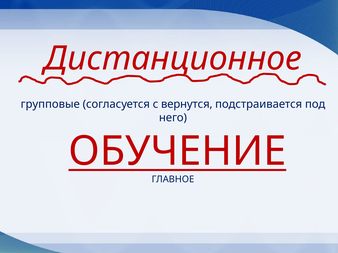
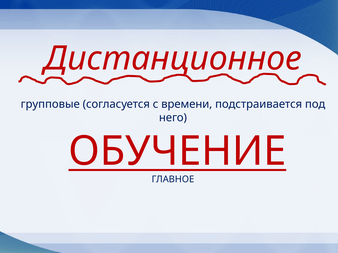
вернутся: вернутся -> времени (187, 104)
